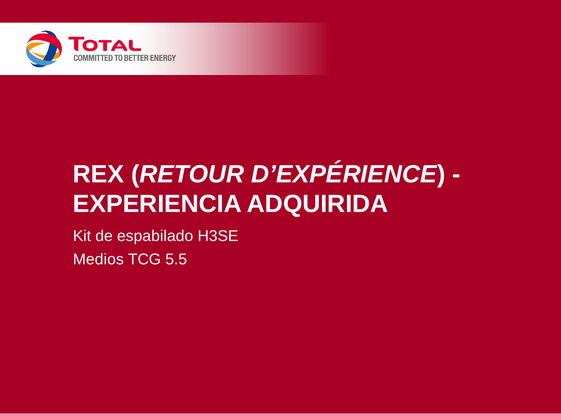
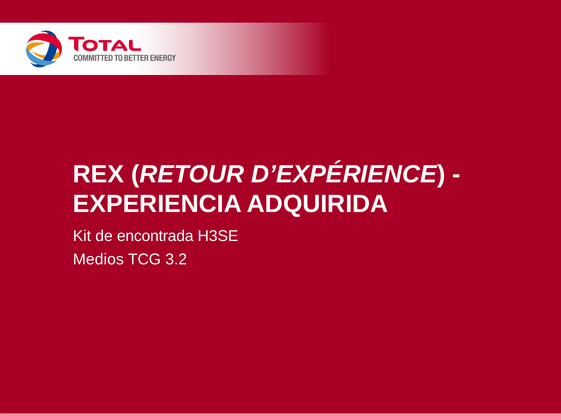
espabilado: espabilado -> encontrada (155, 237)
5.5: 5.5 -> 3.2 (176, 260)
